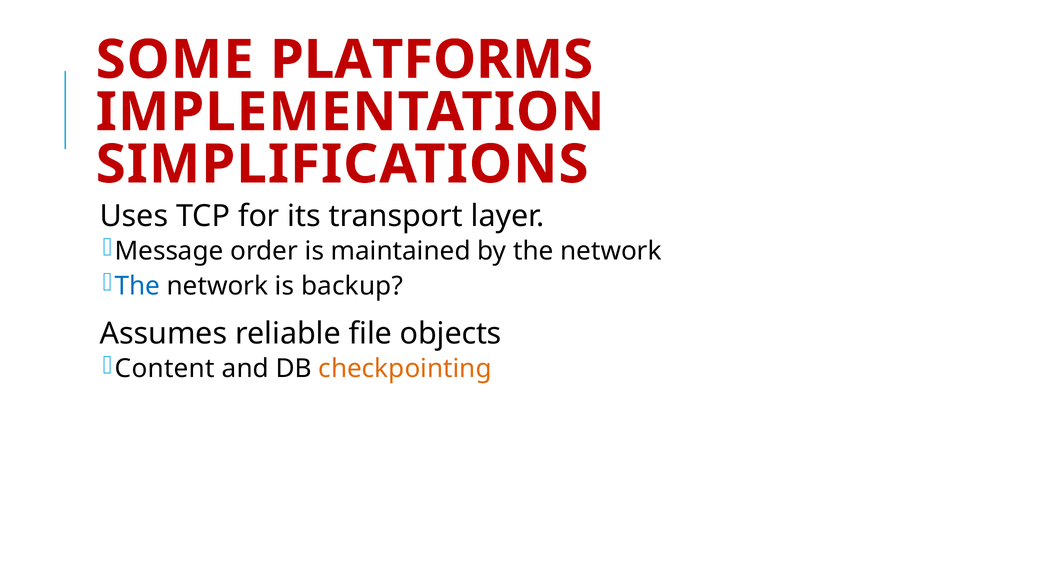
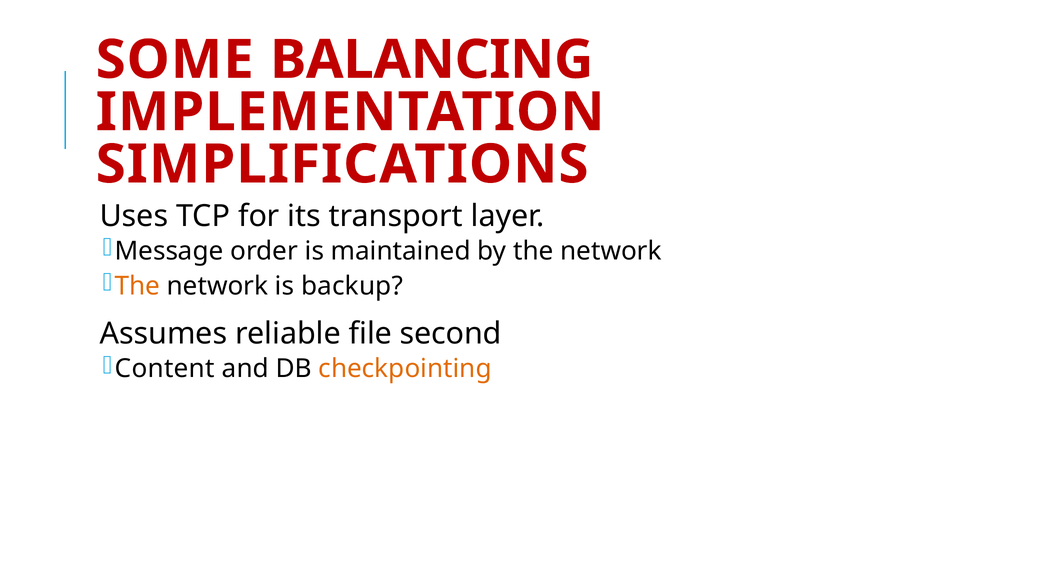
PLATFORMS: PLATFORMS -> BALANCING (432, 60)
The colour: blue -> orange (137, 286)
objects: objects -> second (451, 334)
